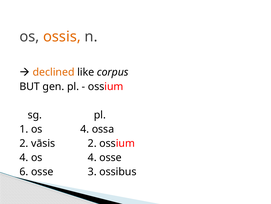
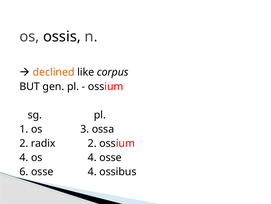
ossis colour: orange -> black (62, 37)
1 os 4: 4 -> 3 (85, 129)
vāsis: vāsis -> radix (43, 143)
osse 3: 3 -> 4 (92, 171)
